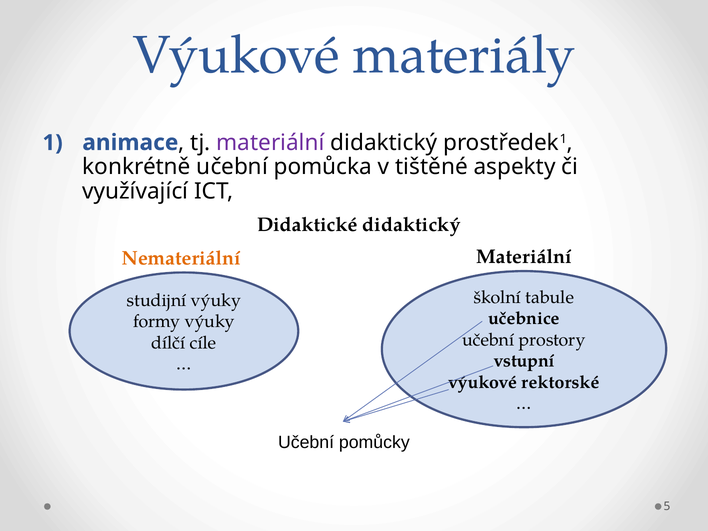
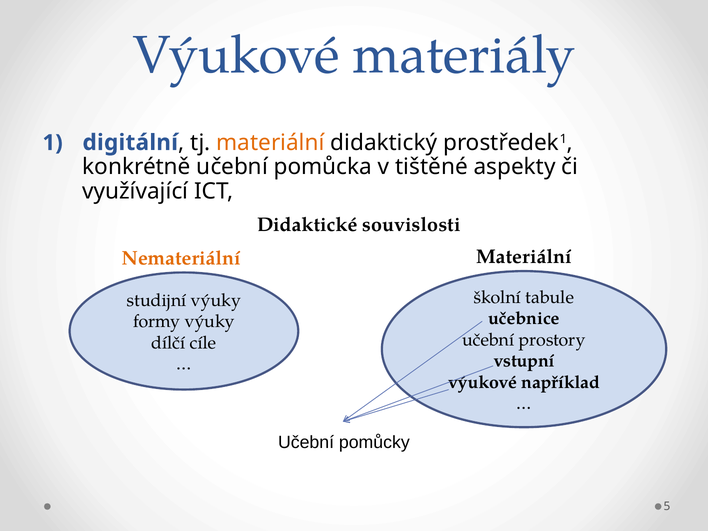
animace: animace -> digitální (130, 143)
materiální colour: purple -> orange (270, 143)
Didaktické didaktický: didaktický -> souvislosti (411, 225)
rektorské: rektorské -> například (561, 382)
